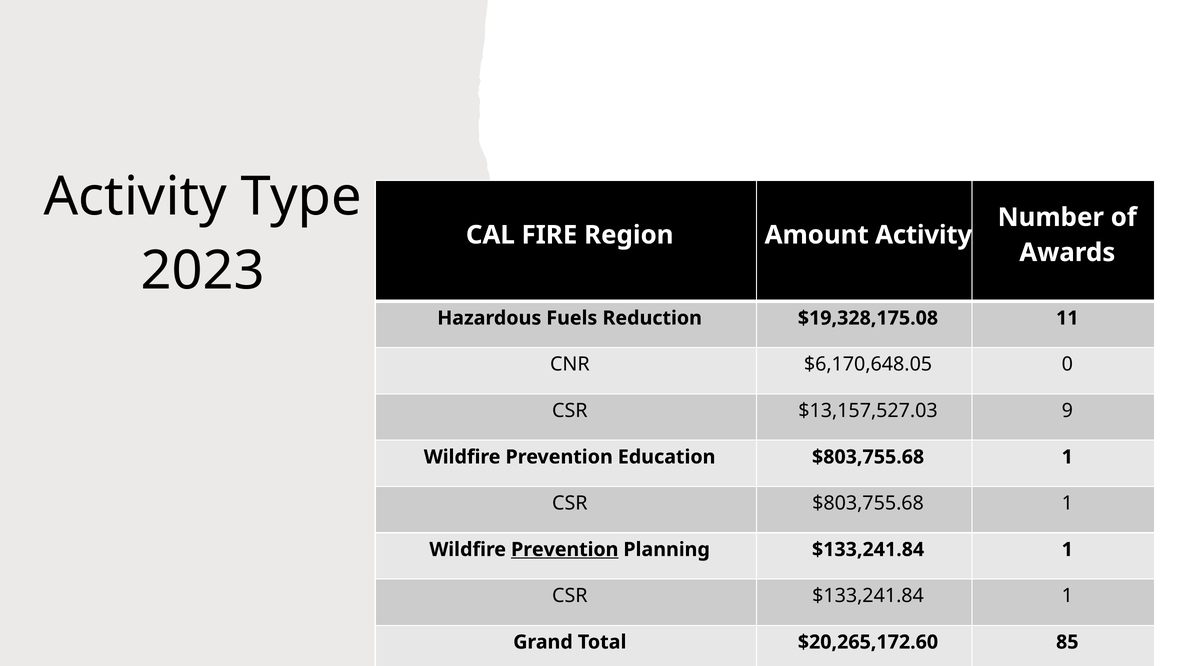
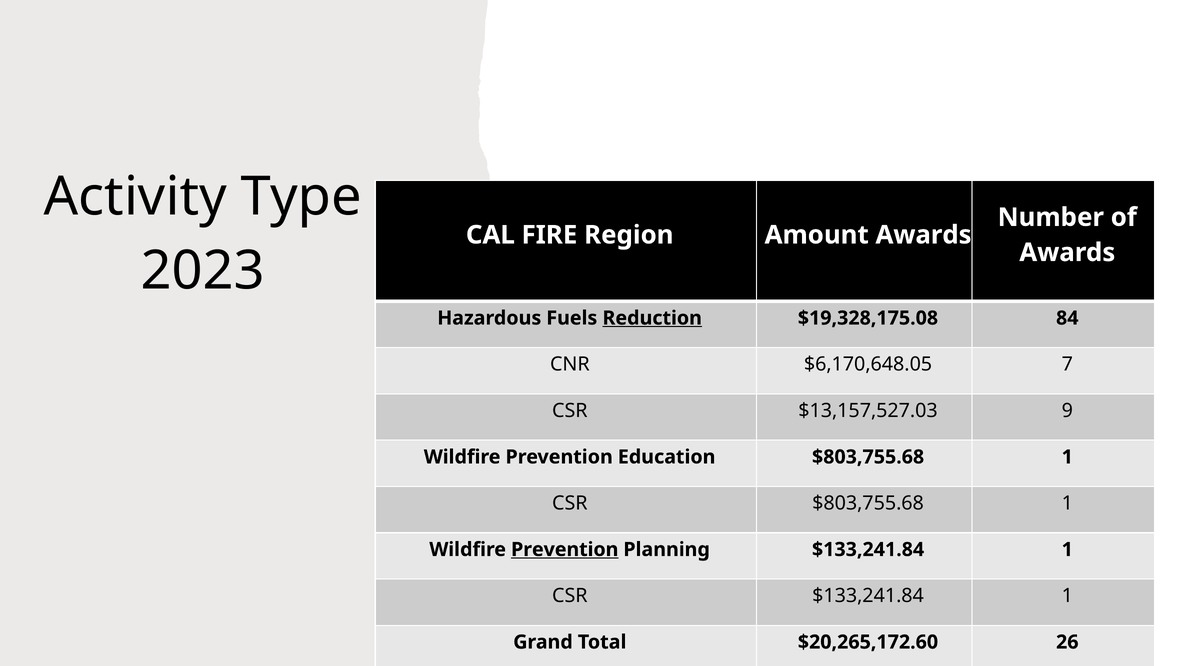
Amount Activity: Activity -> Awards (924, 235)
Reduction underline: none -> present (652, 318)
11: 11 -> 84 (1067, 318)
0: 0 -> 7 (1067, 364)
85: 85 -> 26 (1067, 642)
